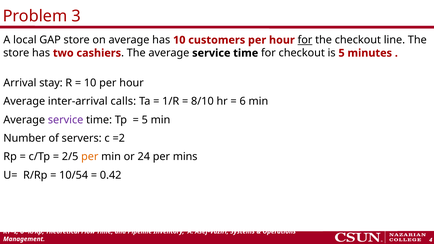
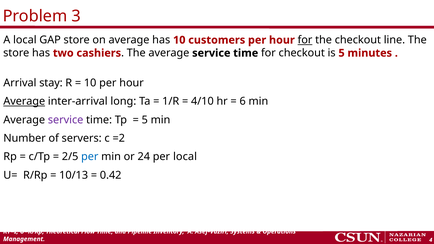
Average underline: none -> present (24, 101)
calls: calls -> long (123, 101)
8/10: 8/10 -> 4/10 (202, 101)
per colour: orange -> blue (90, 157)
per mins: mins -> local (185, 157)
10/54: 10/54 -> 10/13 (74, 175)
